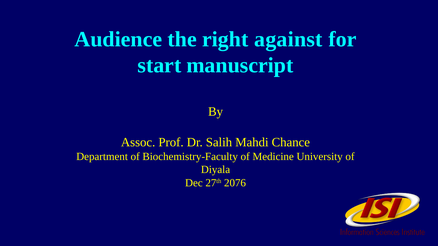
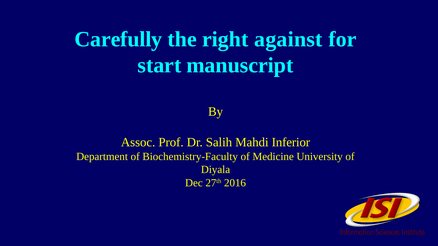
Audience: Audience -> Carefully (118, 39)
Chance: Chance -> Inferior (291, 143)
2076: 2076 -> 2016 (235, 183)
